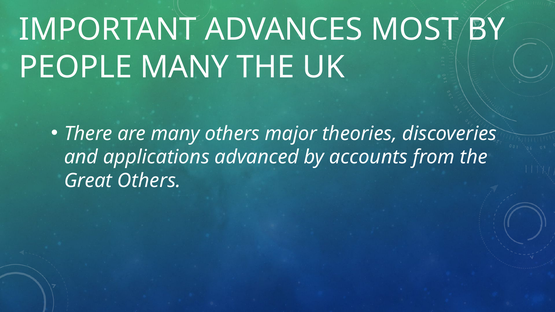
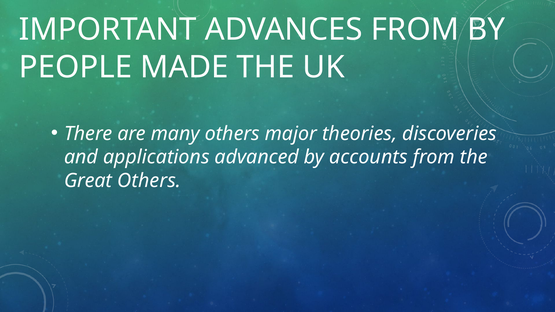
ADVANCES MOST: MOST -> FROM (415, 30)
PEOPLE MANY: MANY -> MADE (184, 67)
